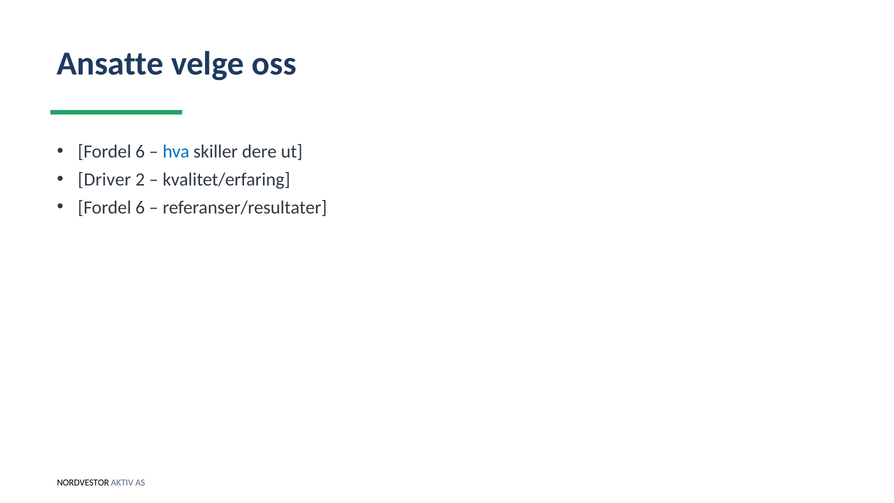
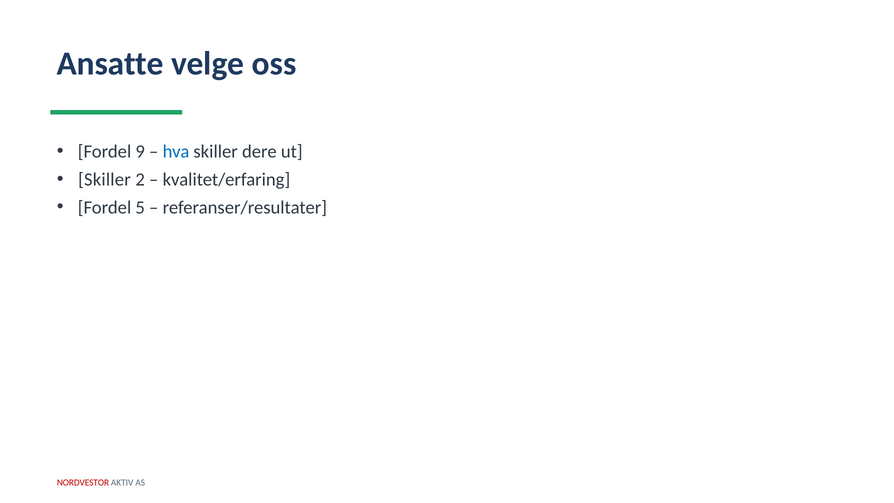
6: 6 -> 9 (140, 151)
Driver: Driver -> Skiller (104, 179)
6: 6 -> 5 (140, 207)
NORDVESTOR colour: black -> red (83, 483)
